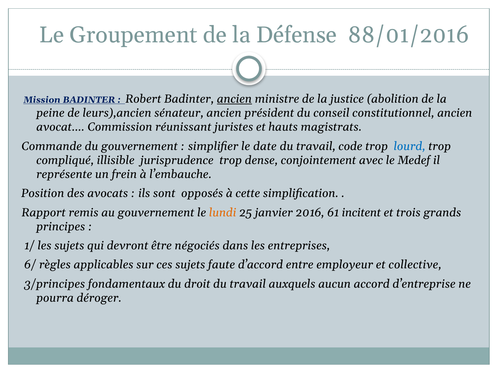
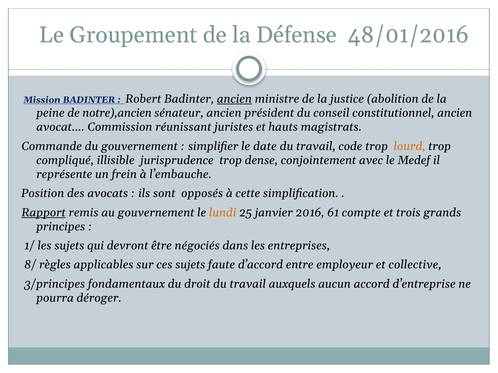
88/01/2016: 88/01/2016 -> 48/01/2016 (408, 35)
leurs),ancien: leurs),ancien -> notre),ancien (117, 113)
lourd colour: blue -> orange (410, 146)
Rapport underline: none -> present (44, 213)
incitent: incitent -> compte (361, 213)
6/: 6/ -> 8/ (30, 265)
